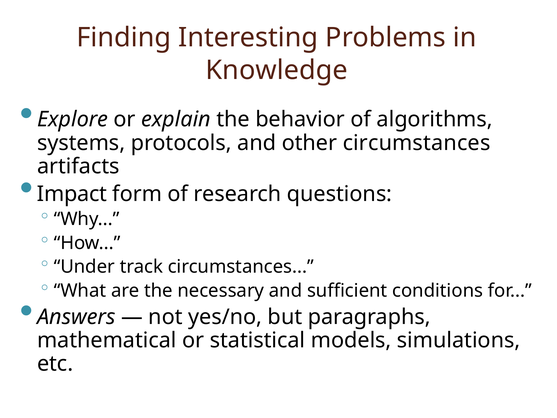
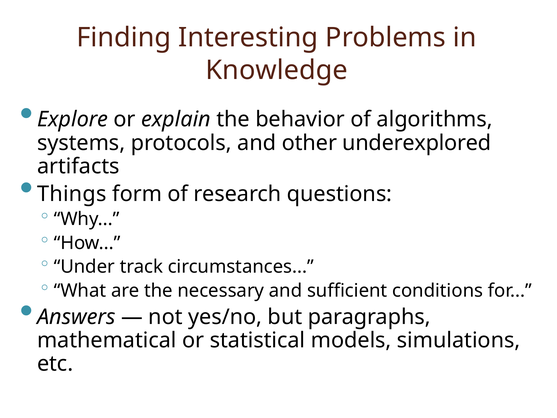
other circumstances: circumstances -> underexplored (417, 143)
Impact: Impact -> Things (72, 194)
